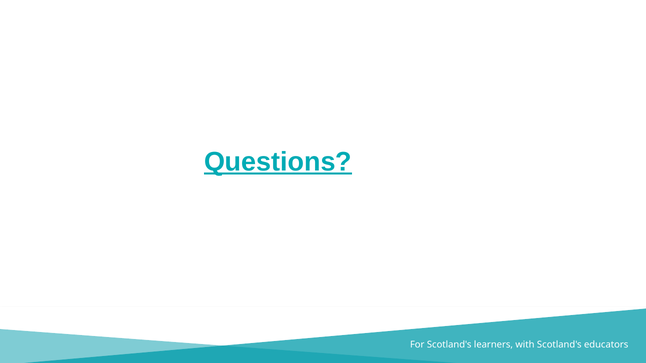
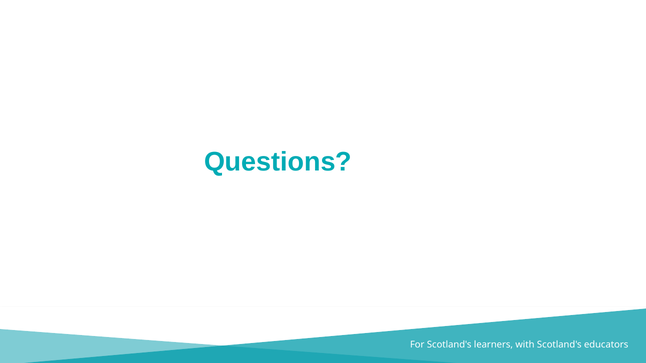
Questions underline: present -> none (278, 162)
